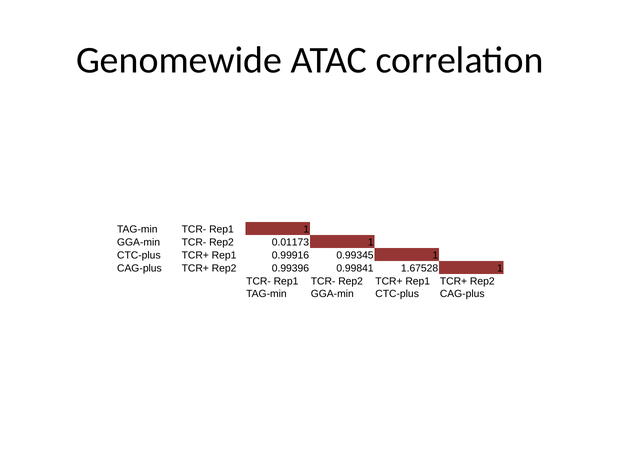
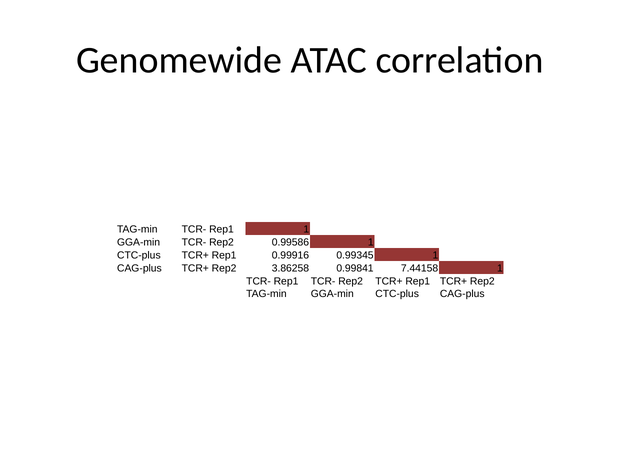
0.01173: 0.01173 -> 0.99586 (290, 242)
0.99396: 0.99396 -> 3.86258 (290, 268)
1.67528: 1.67528 -> 7.44158 (420, 268)
